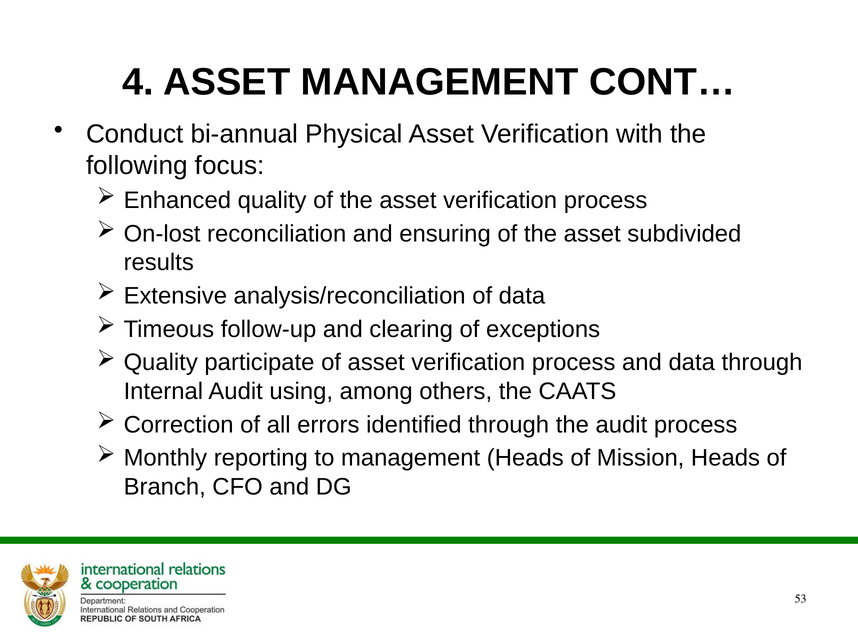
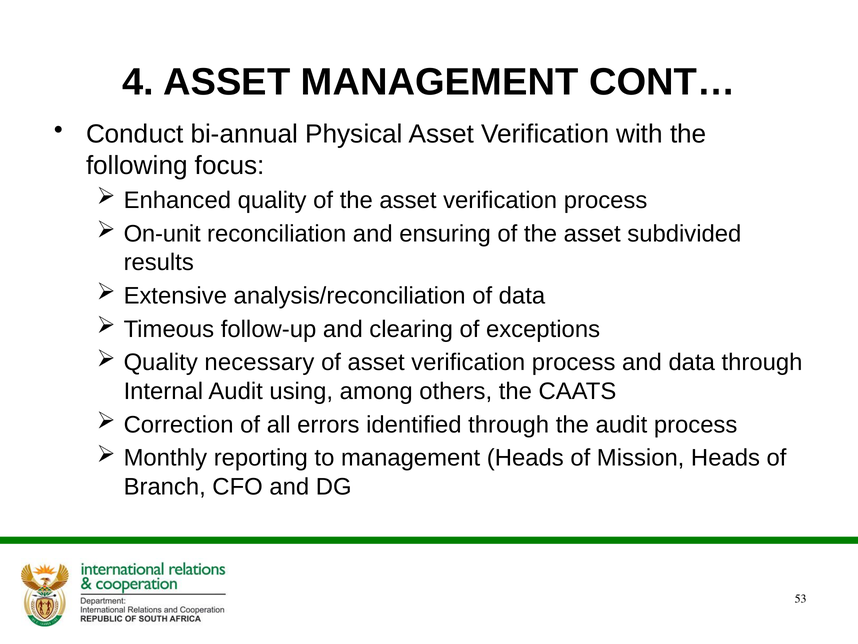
On-lost: On-lost -> On-unit (162, 234)
participate: participate -> necessary (259, 362)
